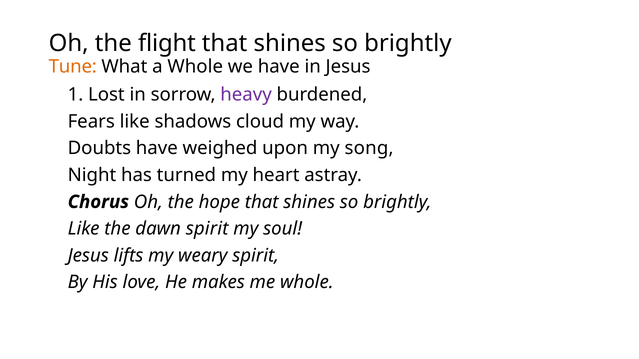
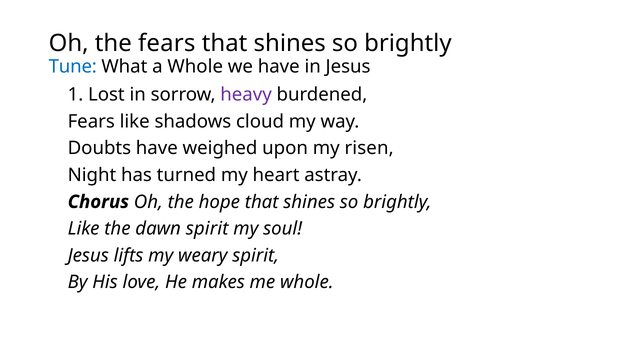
the flight: flight -> fears (167, 44)
Tune colour: orange -> blue (73, 67)
song: song -> risen (369, 149)
